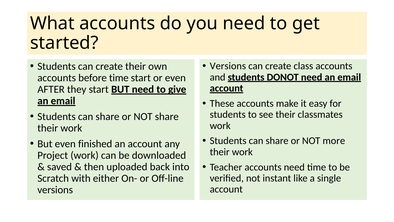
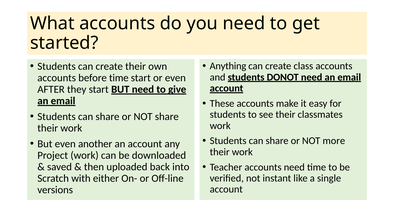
Versions: Versions -> Anything (228, 66)
finished: finished -> another (95, 143)
